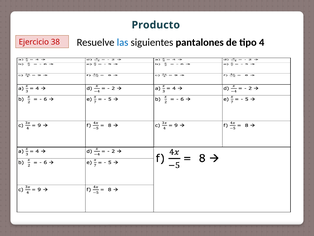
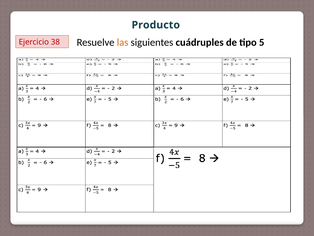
las colour: blue -> orange (123, 42)
pantalones: pantalones -> cuádruples (200, 42)
4: 4 -> 5 (262, 42)
